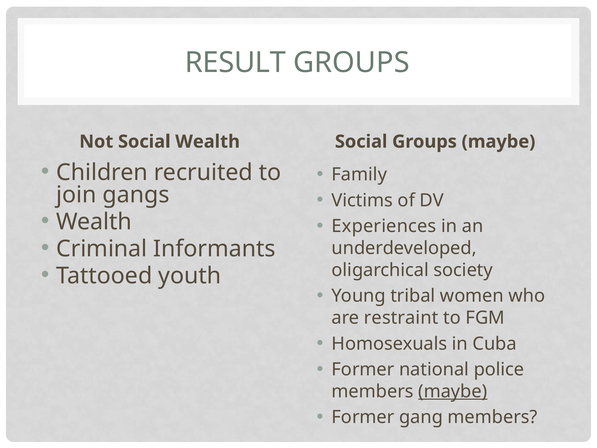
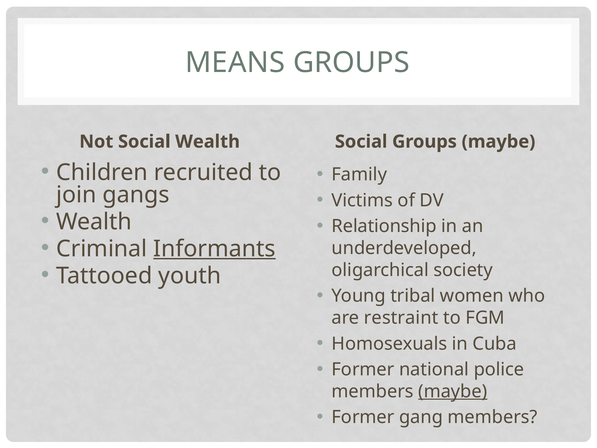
RESULT: RESULT -> MEANS (235, 63)
Experiences: Experiences -> Relationship (384, 226)
Informants underline: none -> present (214, 249)
